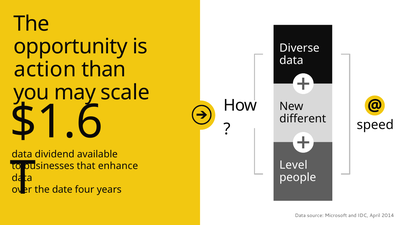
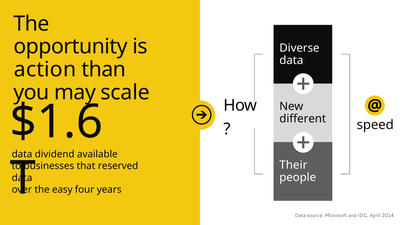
Level: Level -> Their (293, 165)
enhance: enhance -> reserved (118, 166)
date: date -> easy (62, 190)
